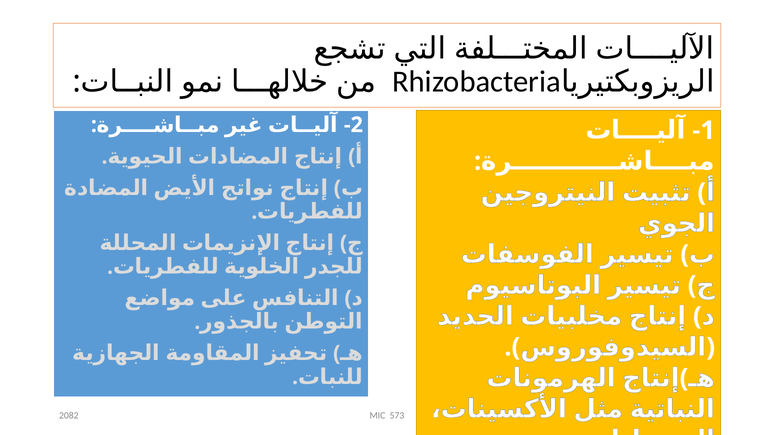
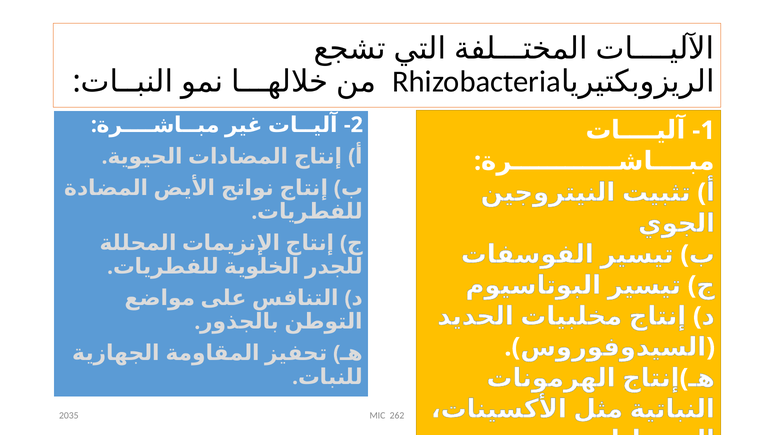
573: 573 -> 262 (397, 416)
2082: 2082 -> 2035 (69, 416)
